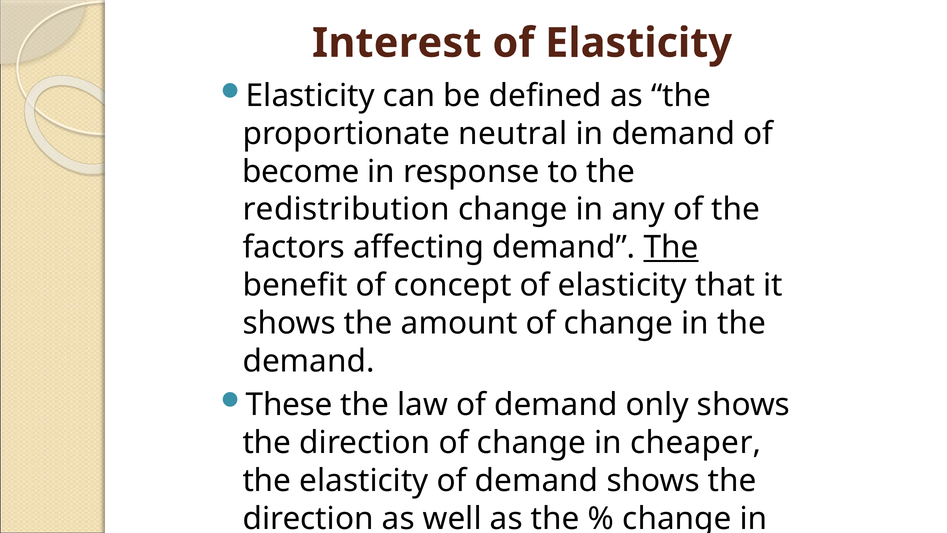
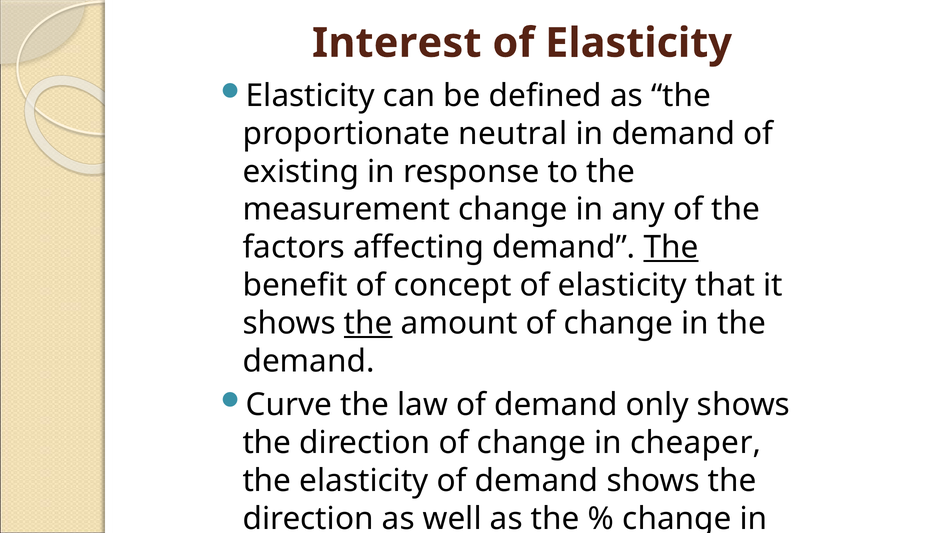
become: become -> existing (301, 172)
redistribution: redistribution -> measurement (346, 209)
the underline: none -> present (368, 323)
These: These -> Curve (289, 405)
